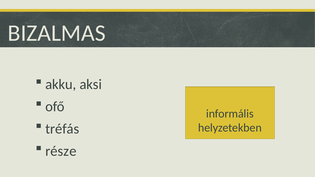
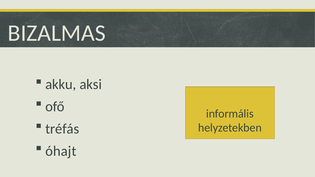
része: része -> óhajt (61, 151)
